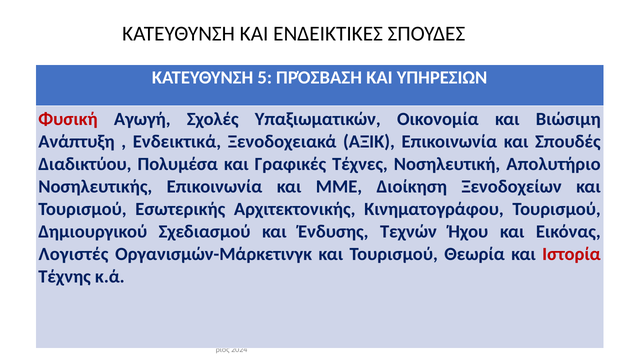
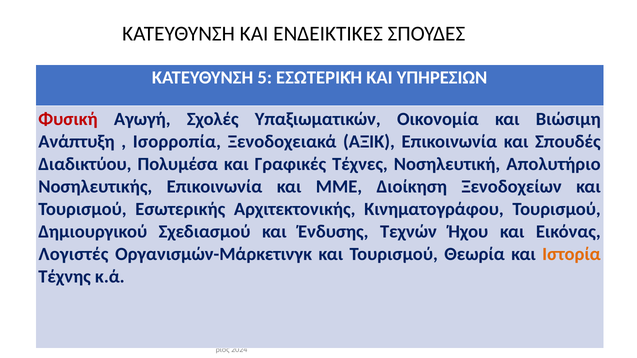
ΠΡΌΣΒΑΣΗ: ΠΡΌΣΒΑΣΗ -> ΕΣΩΤΕΡΙΚΉ (319, 78)
Ενδεικτικά: Ενδεικτικά -> Ισορροπία (177, 142)
Ιστορία colour: red -> orange (571, 255)
